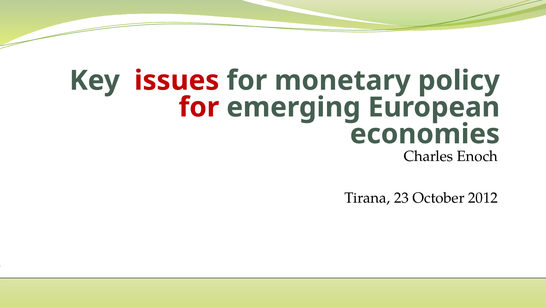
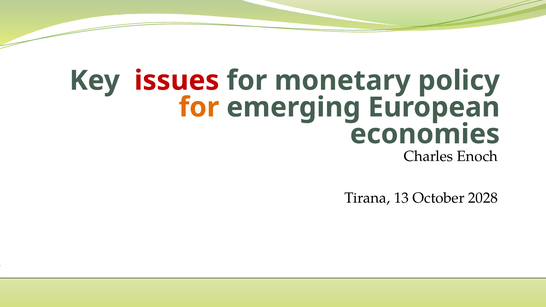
for colour: red -> orange (199, 107)
23: 23 -> 13 (401, 198)
2012: 2012 -> 2028 (483, 198)
